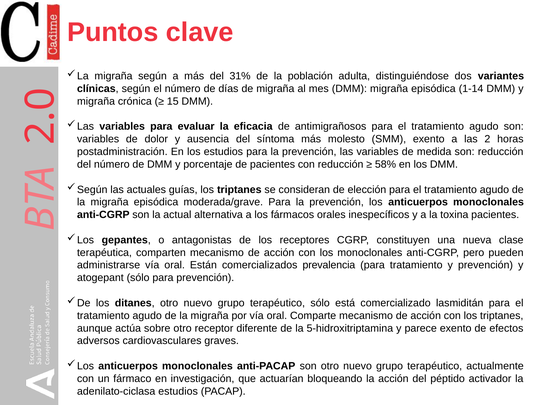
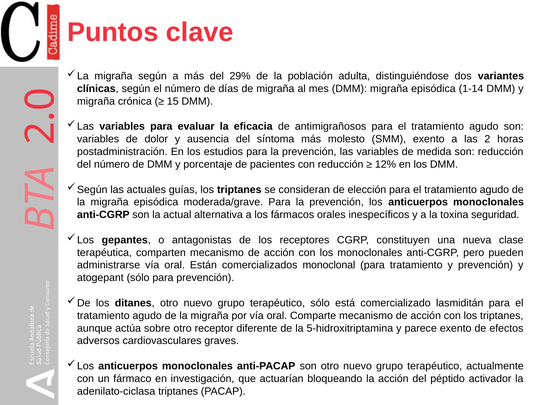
31%: 31% -> 29% (240, 76)
58%: 58% -> 12% (385, 164)
toxina pacientes: pacientes -> seguridad (495, 215)
prevalencia: prevalencia -> monoclonal (329, 265)
adenilato-ciclasa estudios: estudios -> triptanes (178, 391)
